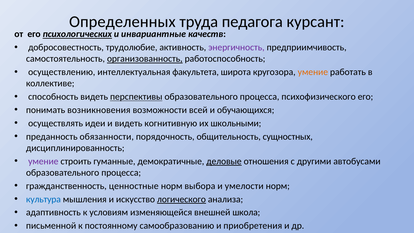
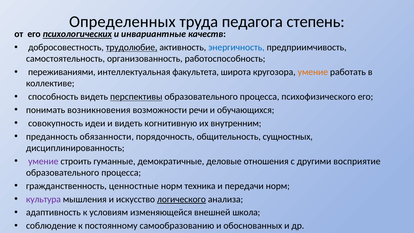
курсант: курсант -> степень (316, 22)
трудолюбие underline: none -> present (132, 47)
энергичность colour: purple -> blue (236, 47)
организованность underline: present -> none (145, 59)
осуществлению: осуществлению -> переживаниями (62, 72)
всей: всей -> речи (198, 110)
осуществлять: осуществлять -> совокупность (56, 123)
школьными: школьными -> внутренним (236, 123)
деловые underline: present -> none (224, 161)
автобусами: автобусами -> восприятие (357, 161)
выбора: выбора -> техника (200, 186)
умелости: умелости -> передачи (244, 186)
культура colour: blue -> purple (43, 199)
письменной: письменной -> соблюдение (51, 226)
приобретения: приобретения -> обоснованных (253, 226)
